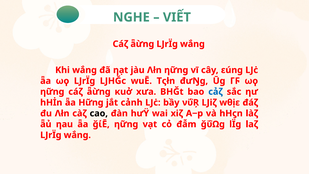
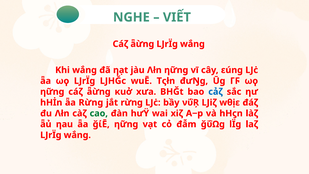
ǟa Ηững: Ηững -> Rừng (91, 102)
jắt cảnh: cảnh -> rừng (132, 102)
cao colour: black -> green (99, 113)
